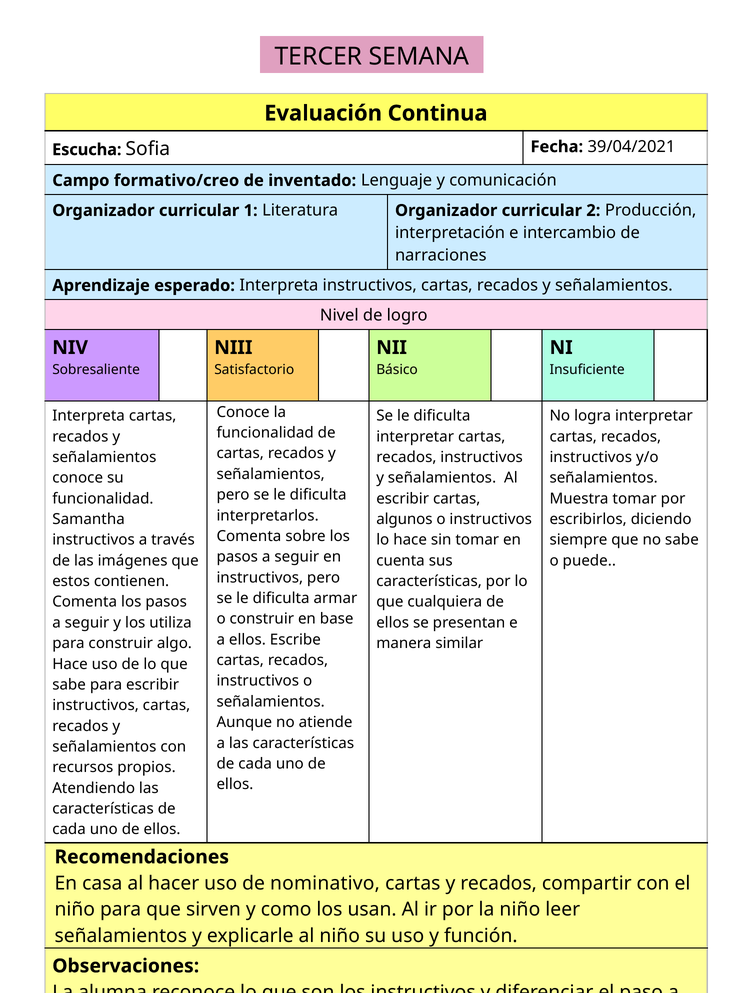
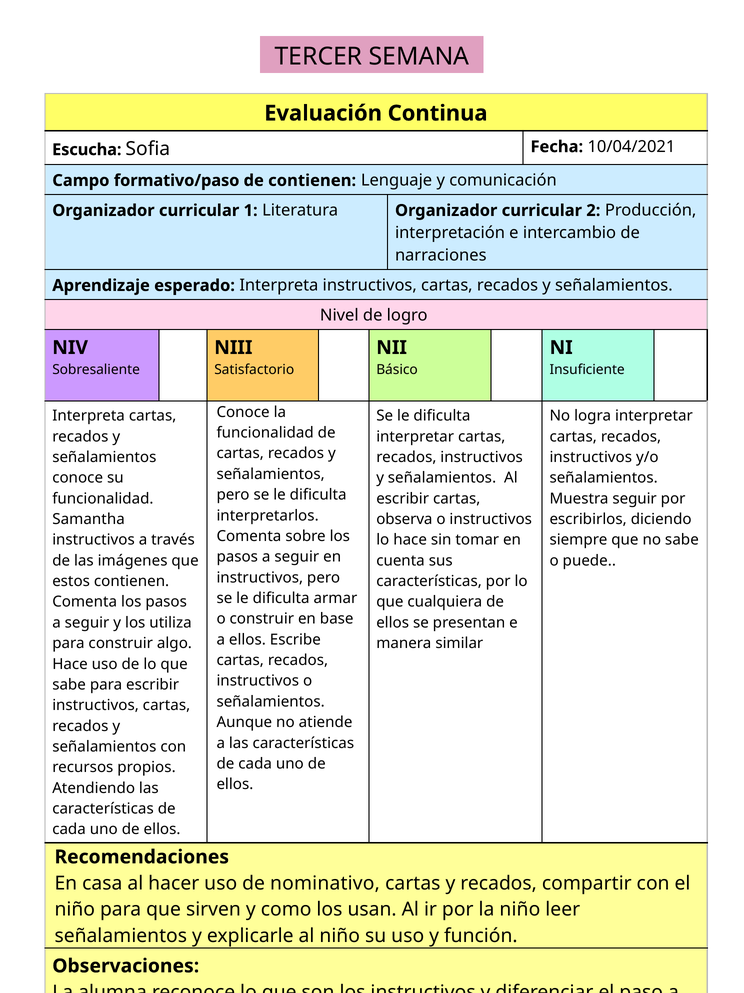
39/04/2021: 39/04/2021 -> 10/04/2021 (631, 147)
formativo/creo: formativo/creo -> formativo/paso (177, 180)
de inventado: inventado -> contienen (312, 180)
Muestra tomar: tomar -> seguir (635, 498)
algunos: algunos -> observa (404, 519)
